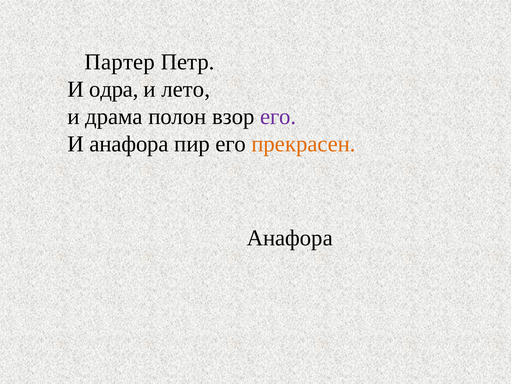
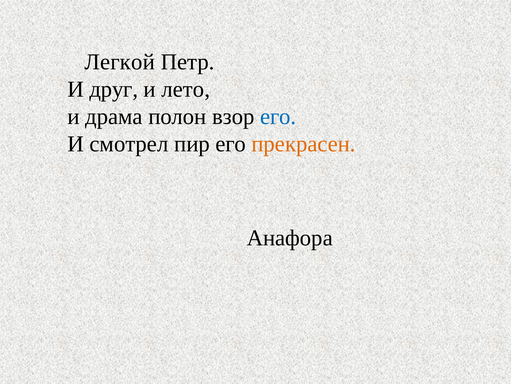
Партер: Партер -> Легкой (120, 62)
одра: одра -> друг (114, 89)
его colour: purple -> blue (278, 116)
И анафора: анафора -> смотрел (129, 144)
